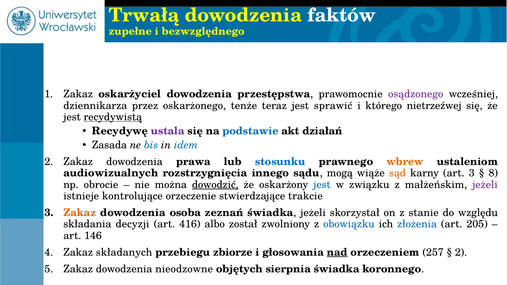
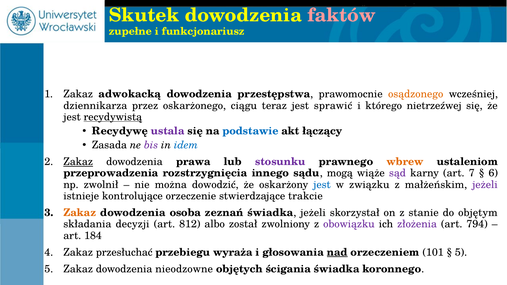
Trwałą: Trwałą -> Skutek (144, 15)
faktów colour: white -> pink (342, 15)
bezwzględnego: bezwzględnego -> funkcjonariusz (203, 31)
oskarżyciel: oskarżyciel -> adwokacką (130, 94)
osądzonego colour: purple -> orange (416, 94)
tenże: tenże -> ciągu (244, 106)
działań: działań -> łączący (322, 131)
bis colour: blue -> purple (151, 145)
Zakaz underline: none -> present (78, 162)
stosunku colour: blue -> purple (280, 162)
audiowizualnych: audiowizualnych -> przeprowadzenia (111, 173)
sąd colour: orange -> purple (397, 173)
art 3: 3 -> 7 (472, 173)
8: 8 -> 6 (493, 173)
obrocie: obrocie -> zwolnił (101, 185)
dowodzić underline: present -> none (215, 185)
względu: względu -> objętym (478, 213)
416: 416 -> 812 (190, 224)
obowiązku colour: blue -> purple (349, 224)
złożenia colour: blue -> purple (417, 224)
205: 205 -> 794 (477, 224)
146: 146 -> 184 (93, 236)
składanych: składanych -> przesłuchać (124, 252)
zbiorze: zbiorze -> wyraża (233, 252)
257: 257 -> 101 (433, 252)
2: 2 -> 5 (461, 252)
sierpnia: sierpnia -> ścigania (288, 269)
